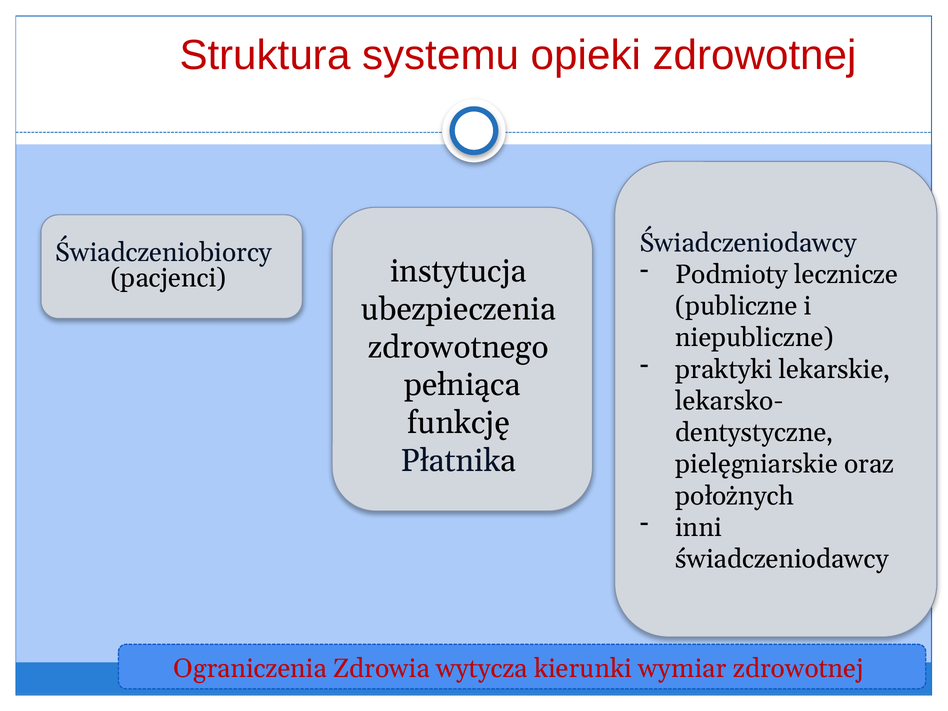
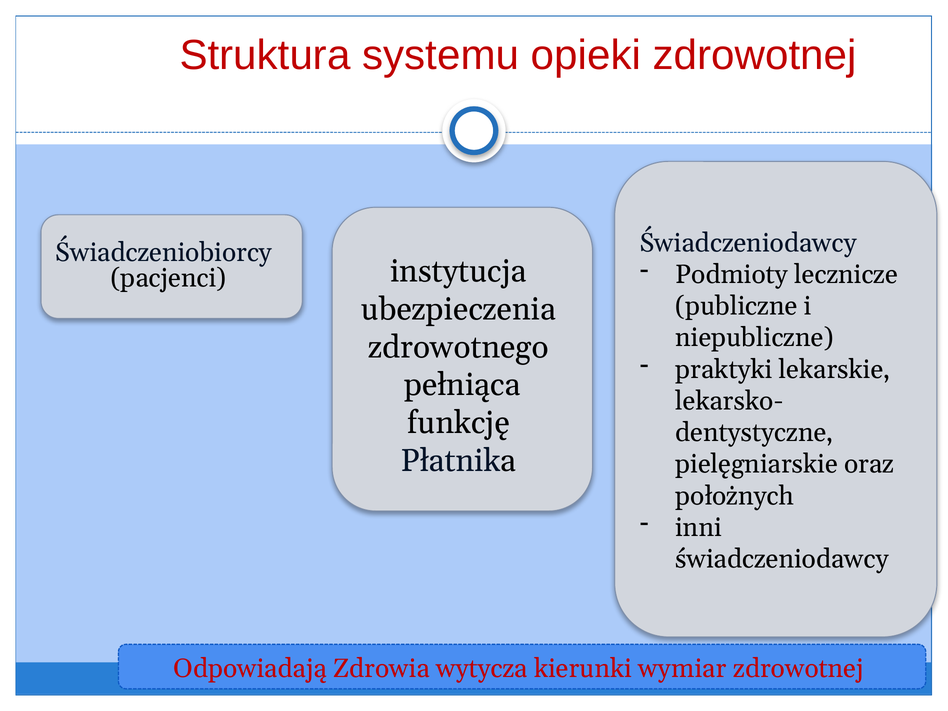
Ograniczenia: Ograniczenia -> Odpowiadają (250, 668)
